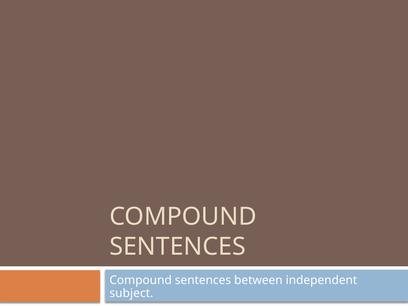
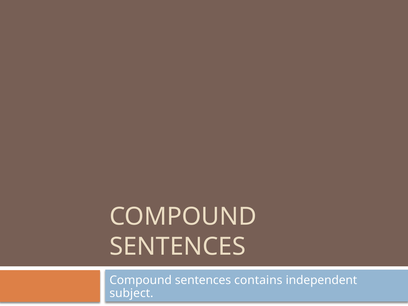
between: between -> contains (258, 280)
